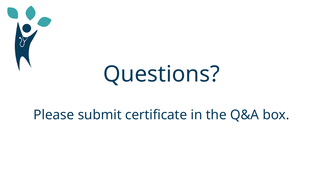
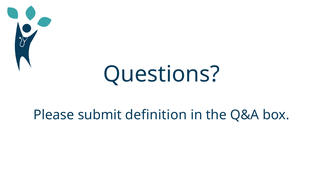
certificate: certificate -> definition (156, 115)
